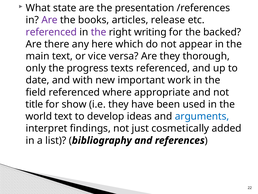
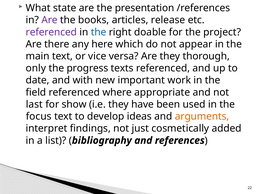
the colour: purple -> blue (99, 32)
writing: writing -> doable (150, 32)
backed: backed -> project (222, 32)
title: title -> last (34, 104)
world: world -> focus (39, 116)
arguments colour: blue -> orange (202, 116)
